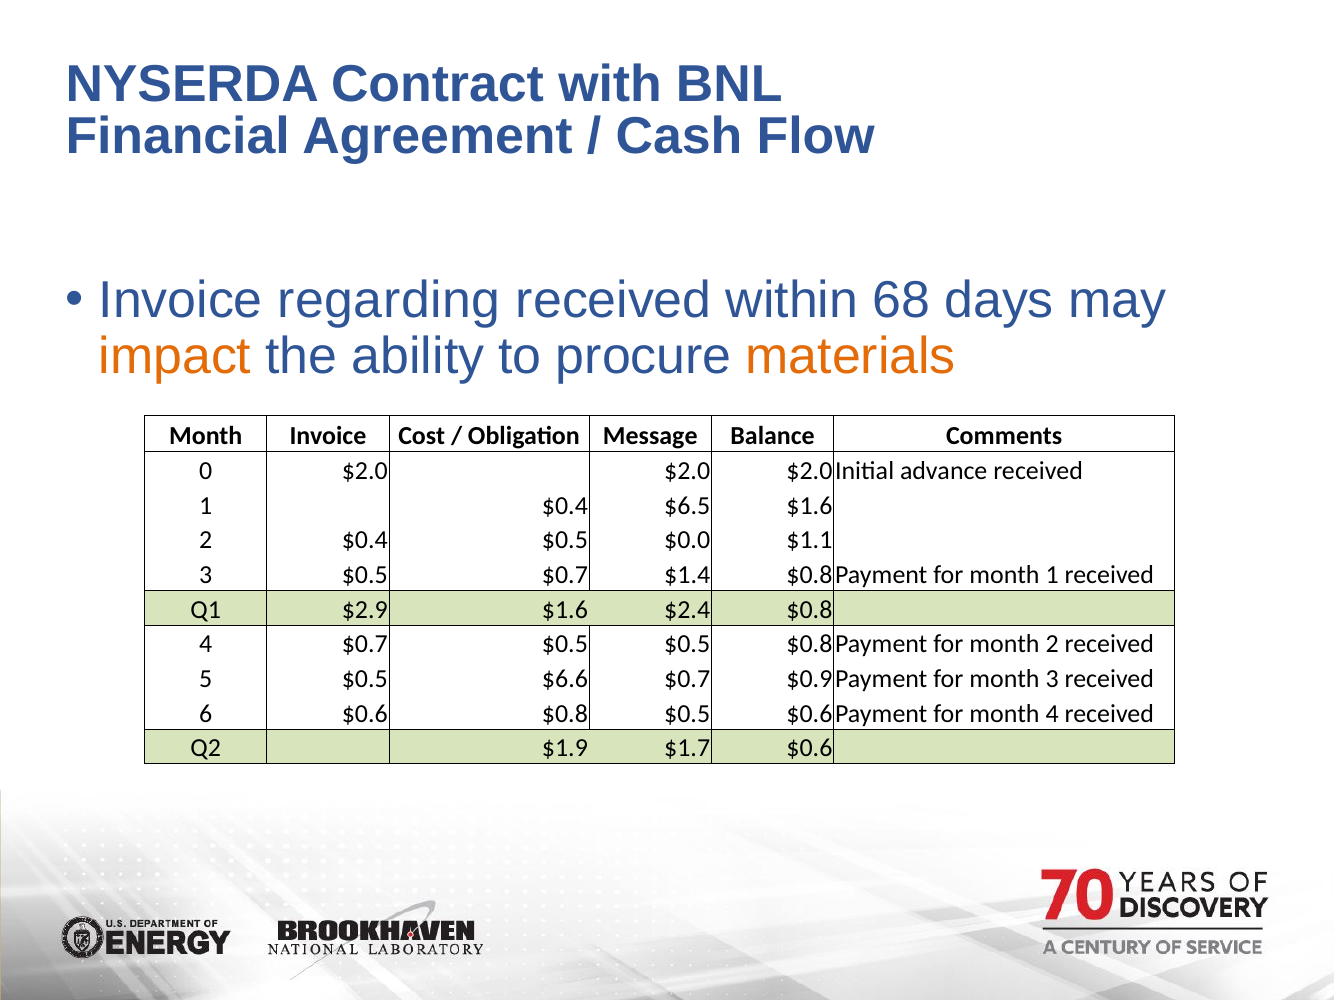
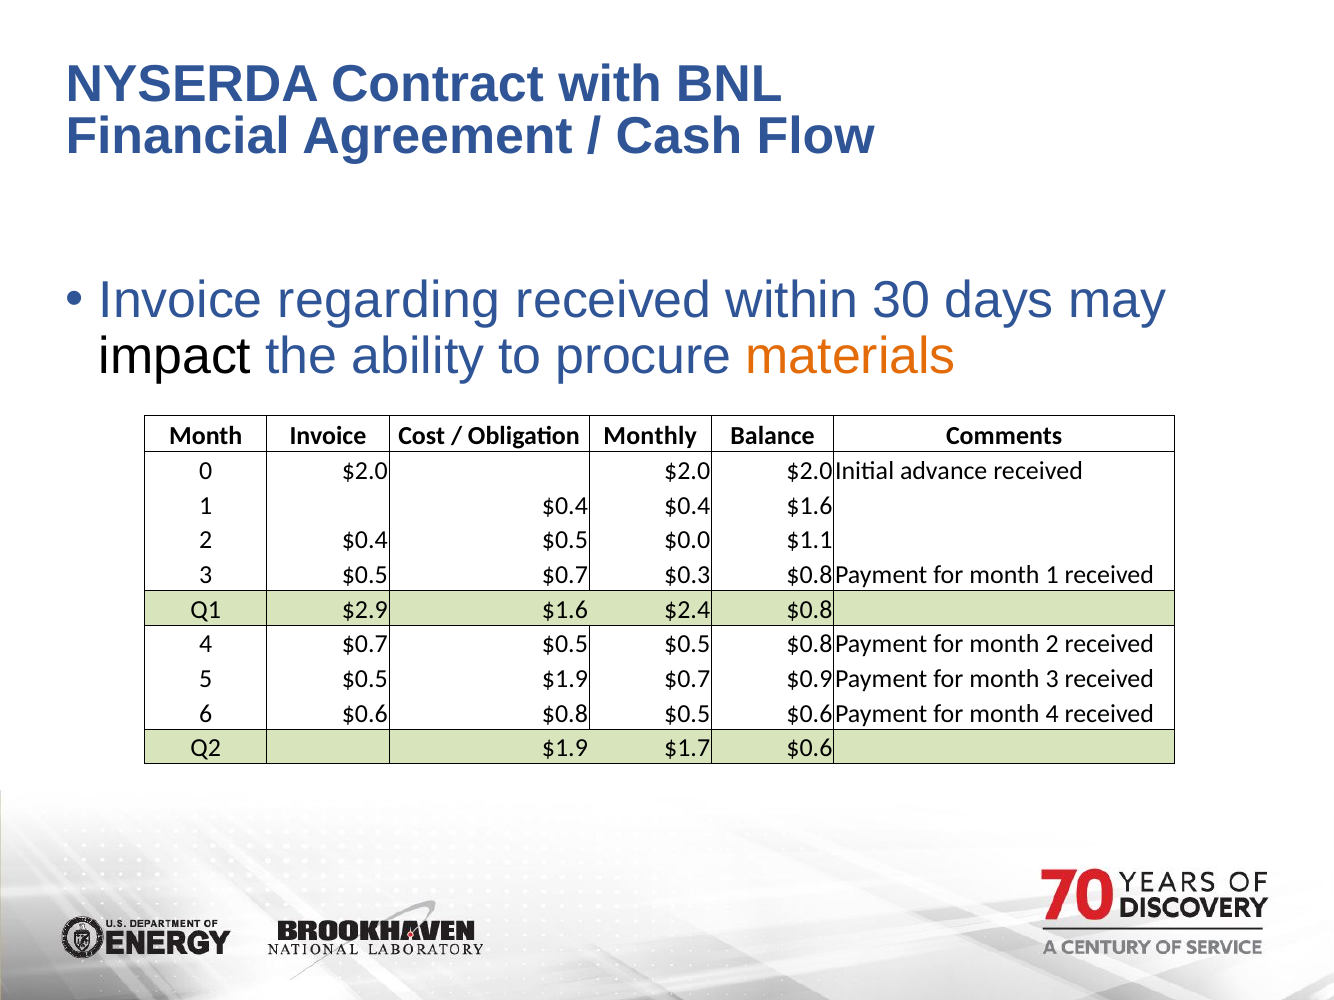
68: 68 -> 30 (901, 301)
impact colour: orange -> black (175, 357)
Message: Message -> Monthly (650, 436)
$0.4 $6.5: $6.5 -> $0.4 (687, 506)
$1.4: $1.4 -> $0.3 (687, 575)
$0.5 $6.6: $6.6 -> $1.9 (565, 679)
